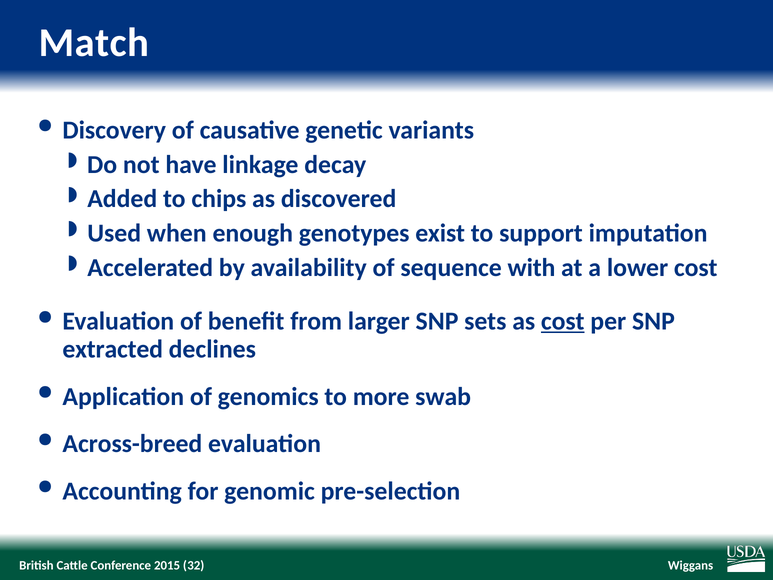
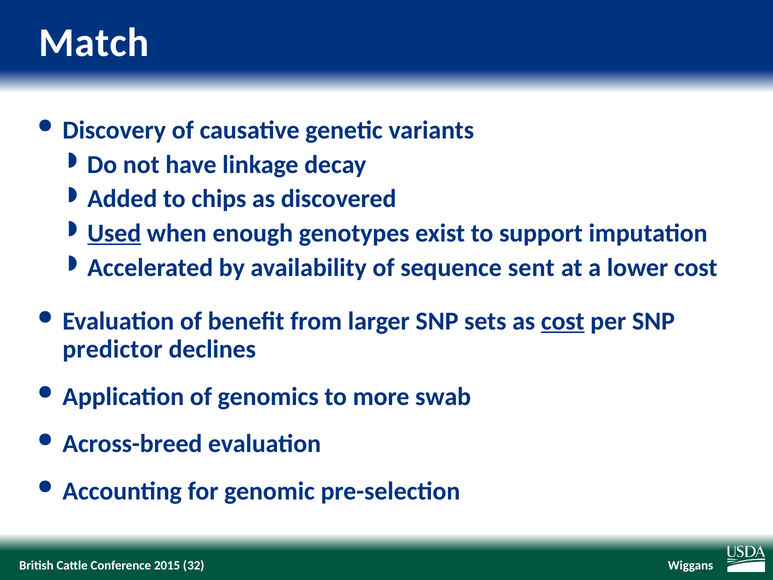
Used underline: none -> present (114, 233)
with: with -> sent (531, 268)
extracted: extracted -> predictor (113, 349)
